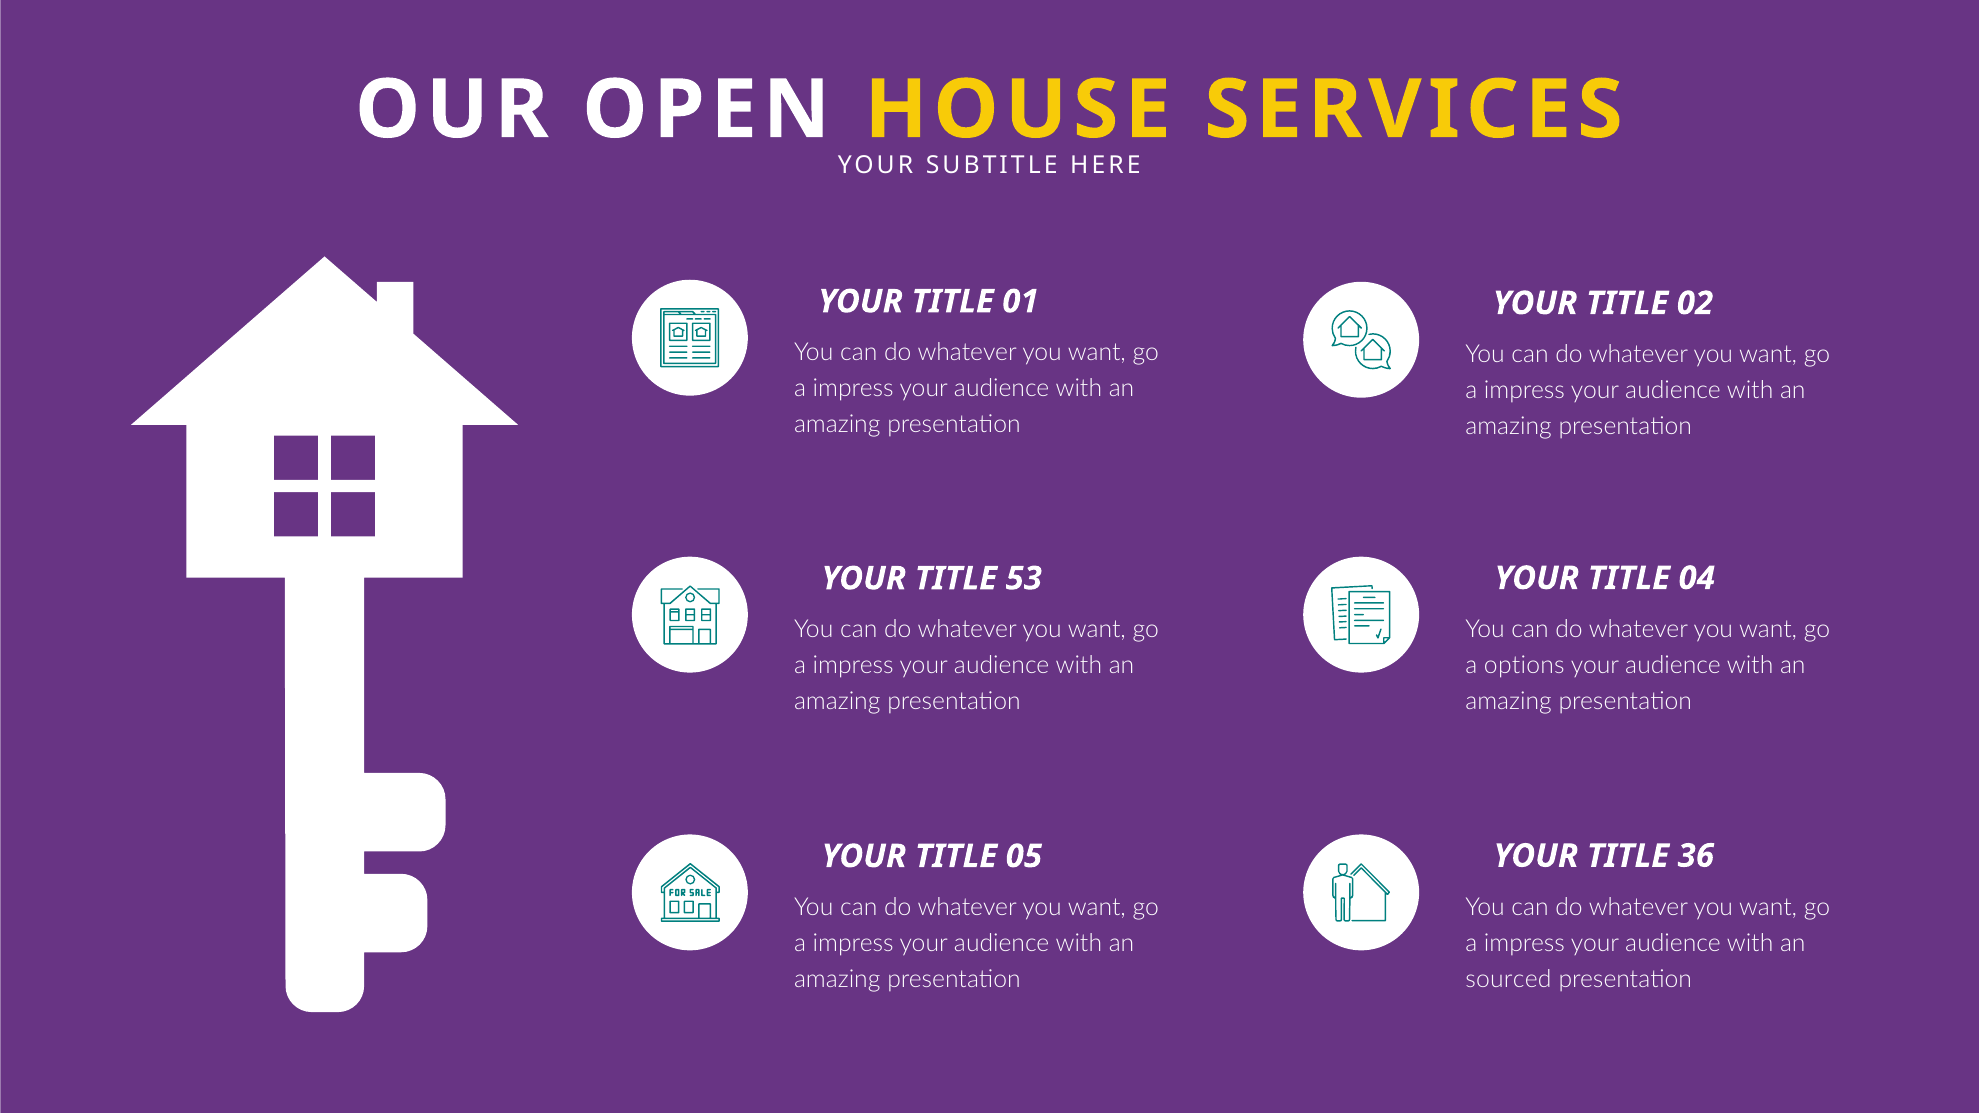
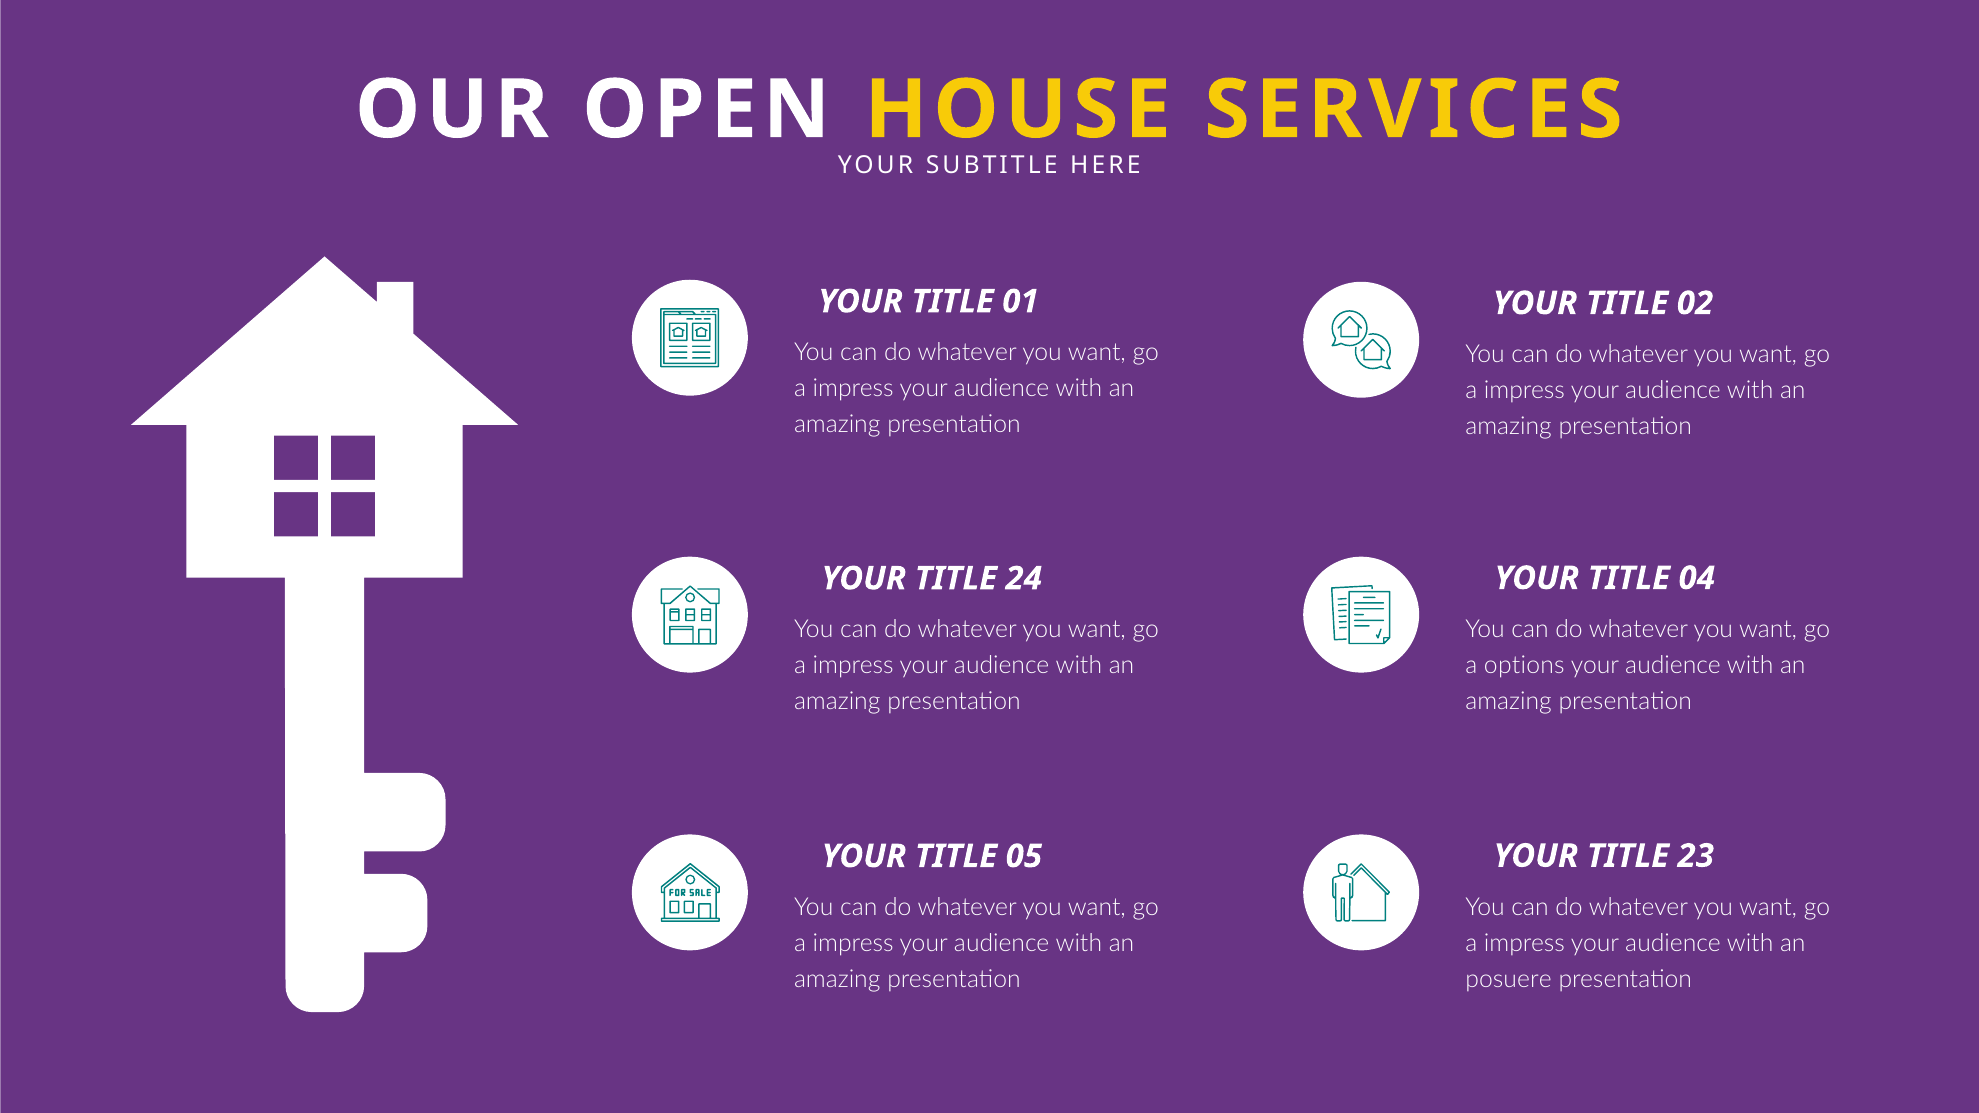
53: 53 -> 24 (1024, 579)
36: 36 -> 23 (1696, 856)
sourced: sourced -> posuere (1509, 979)
